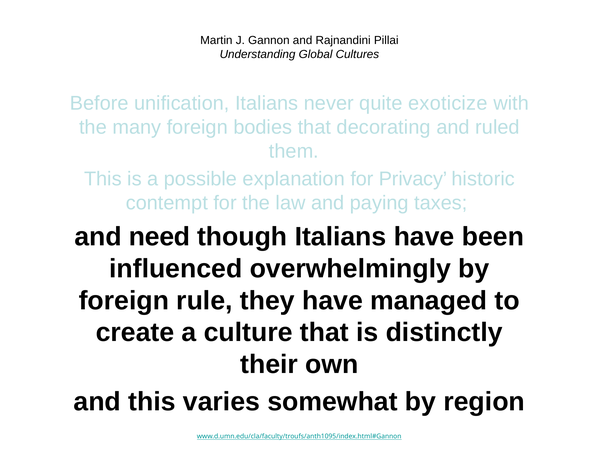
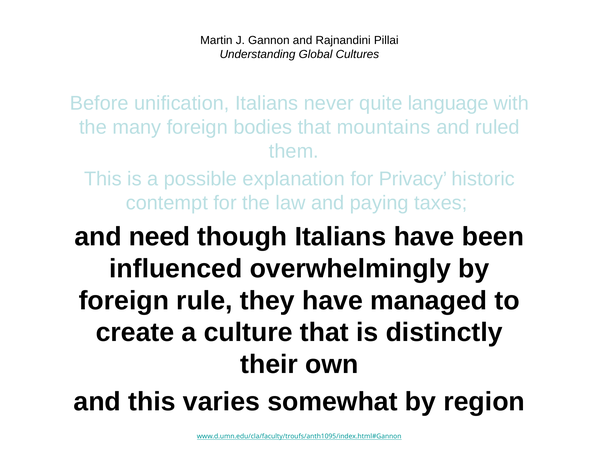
exoticize: exoticize -> language (448, 103)
decorating: decorating -> mountains (384, 127)
